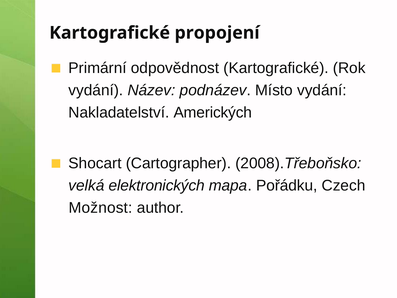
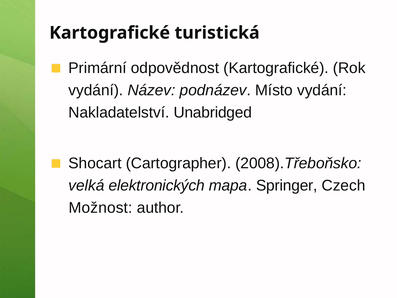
propojení: propojení -> turistická (217, 33)
Amerických: Amerických -> Unabridged (213, 112)
Pořádku: Pořádku -> Springer (287, 185)
